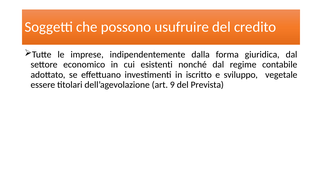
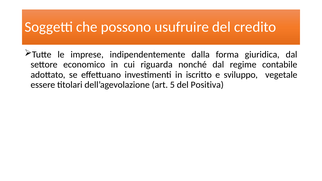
esistenti: esistenti -> riguarda (157, 65)
9: 9 -> 5 (172, 85)
Prevista: Prevista -> Positiva (207, 85)
